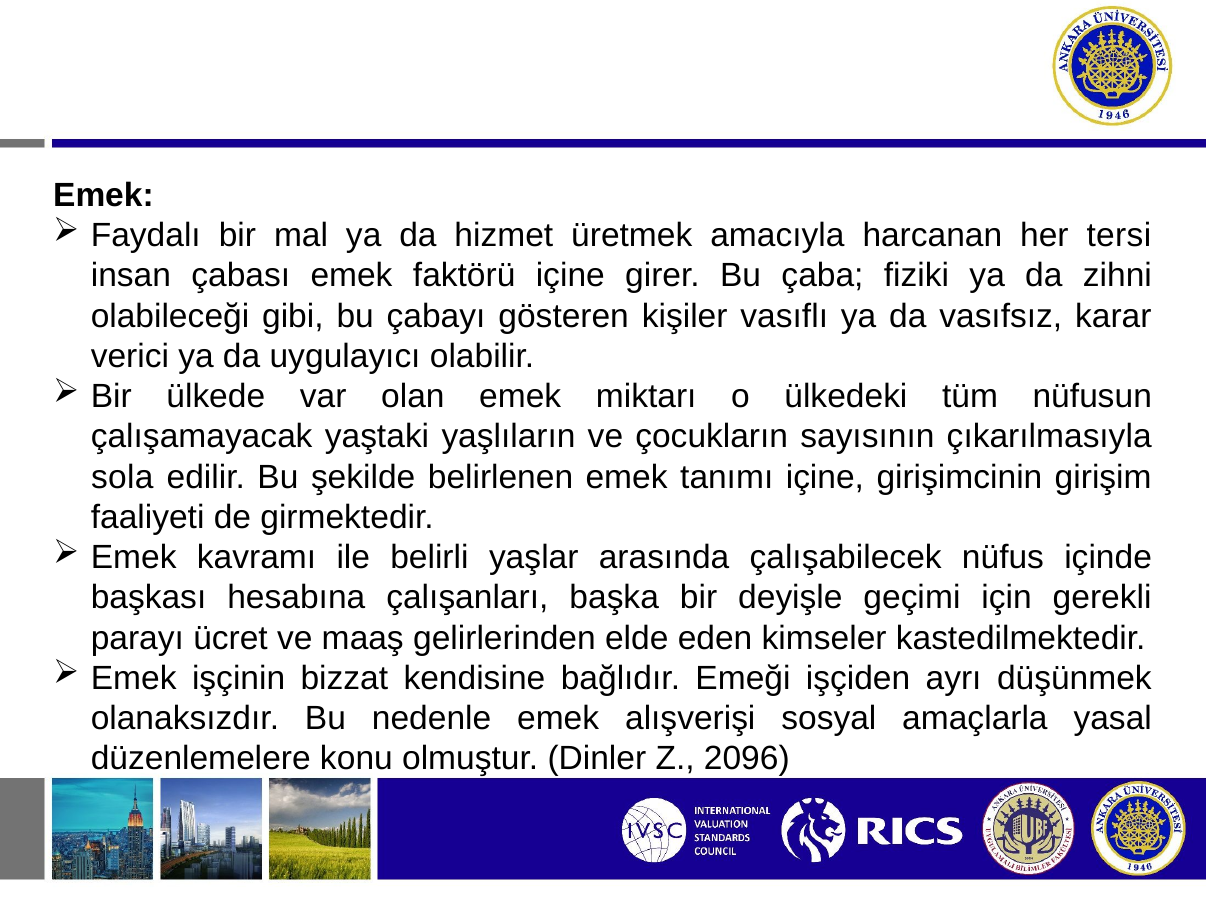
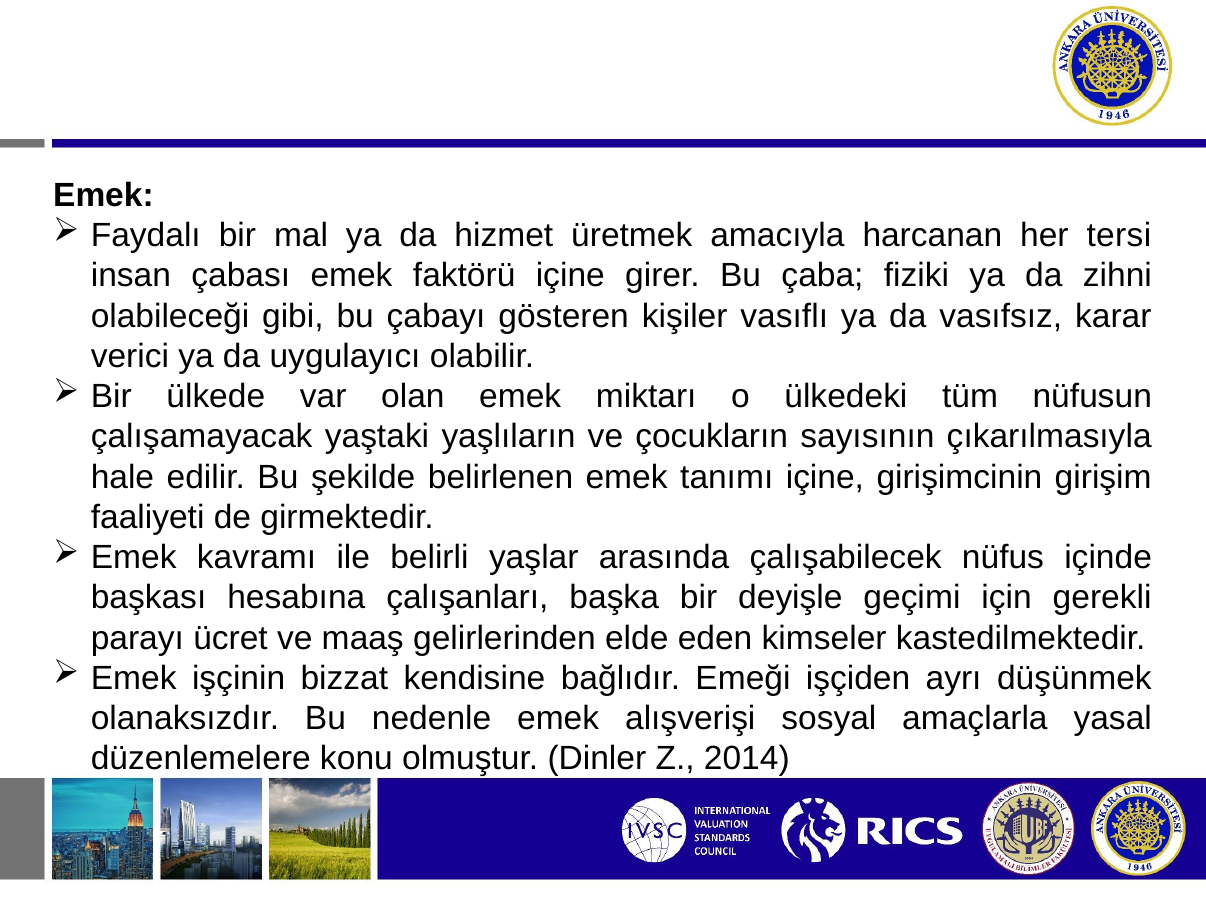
sola: sola -> hale (123, 477)
2096: 2096 -> 2014 (747, 758)
